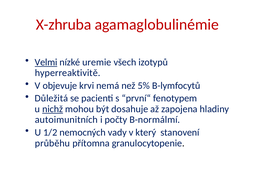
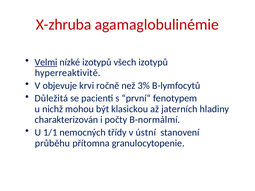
nízké uremie: uremie -> izotypů (97, 62)
nemá: nemá -> ročně (108, 86)
5%: 5% -> 3% (144, 86)
nichž underline: present -> none (53, 109)
dosahuje: dosahuje -> klasickou (130, 109)
zapojena: zapojena -> jaterních (179, 109)
autoimunitních: autoimunitních -> charakterizován (66, 120)
1/2: 1/2 -> 1/1 (50, 133)
vady: vady -> třídy (117, 133)
který: který -> ústní (146, 133)
